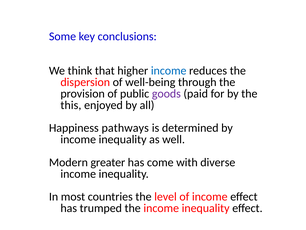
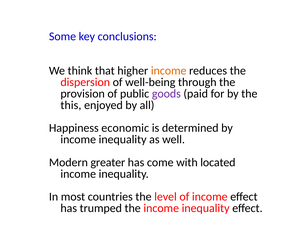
income colour: blue -> orange (169, 71)
pathways: pathways -> economic (125, 128)
diverse: diverse -> located (218, 162)
